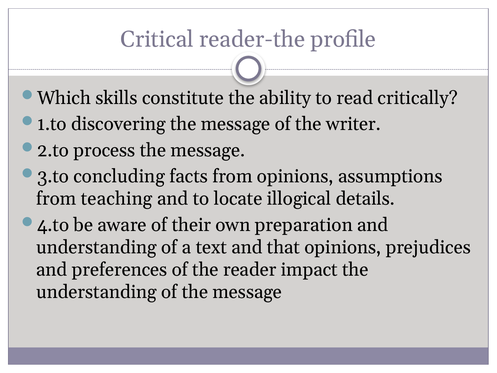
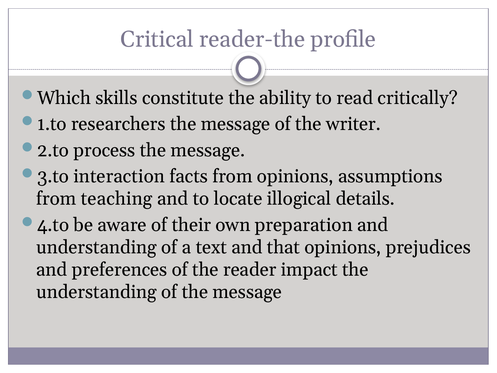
discovering: discovering -> researchers (118, 124)
concluding: concluding -> interaction (119, 176)
